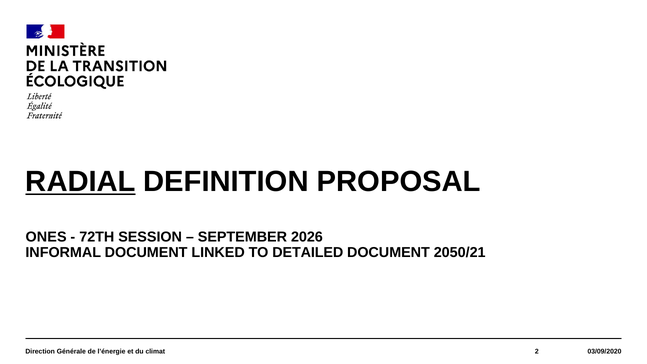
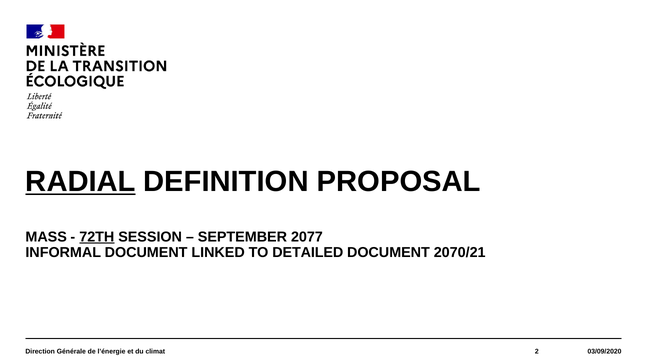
ONES: ONES -> MASS (46, 237)
72TH underline: none -> present (97, 237)
2026: 2026 -> 2077 (307, 237)
2050/21: 2050/21 -> 2070/21 (460, 252)
